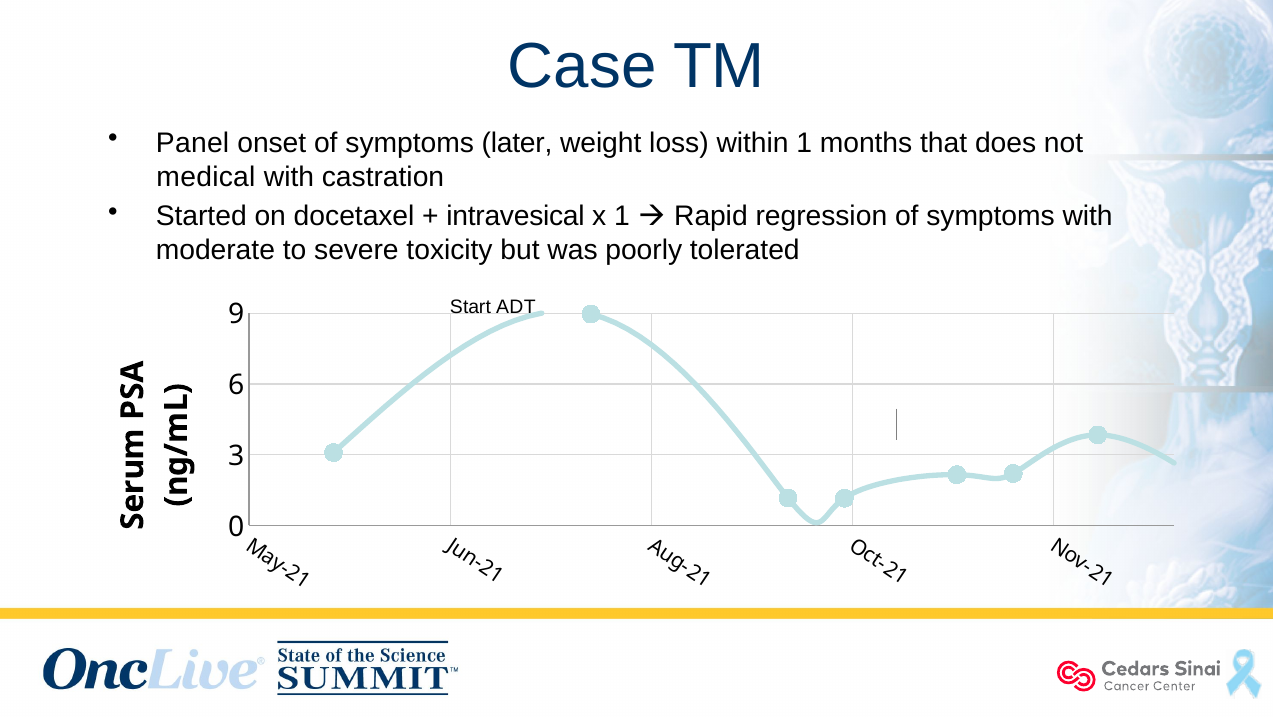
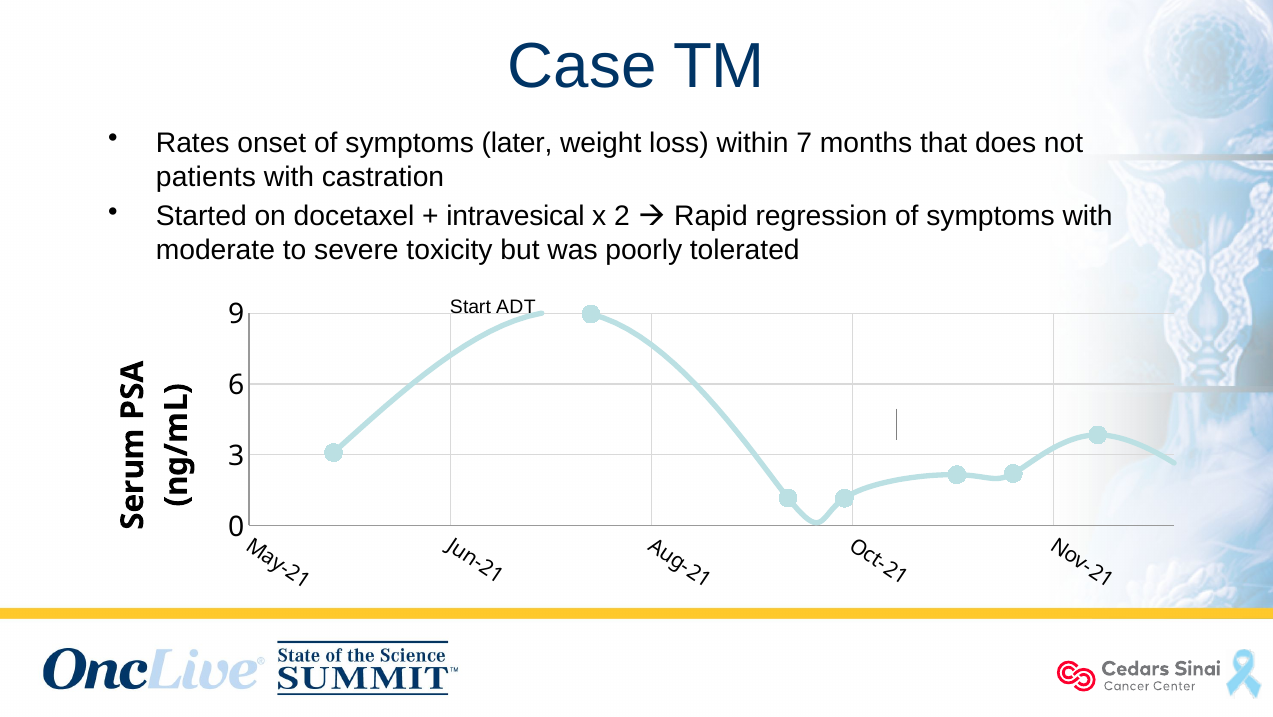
Panel: Panel -> Rates (193, 143)
within 1: 1 -> 7 (804, 143)
medical: medical -> patients (206, 177)
x 1: 1 -> 2 (622, 216)
